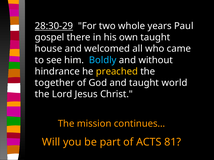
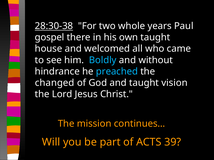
28:30-29: 28:30-29 -> 28:30-38 (54, 26)
preached colour: yellow -> light blue (117, 72)
together: together -> changed (55, 83)
world: world -> vision (175, 83)
81: 81 -> 39 (173, 143)
